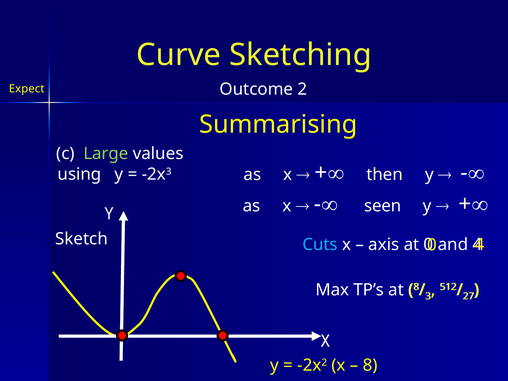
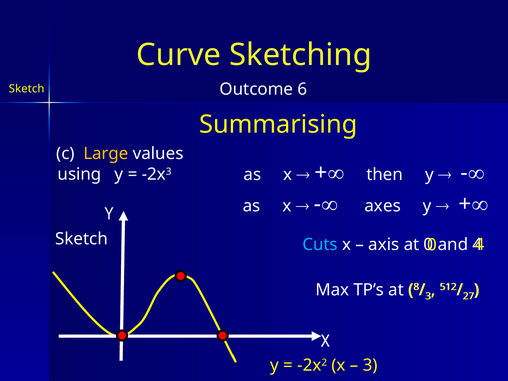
Expect: Expect -> Sketch (27, 89)
2: 2 -> 6 (302, 89)
Large colour: light green -> yellow (106, 154)
seen: seen -> axes (383, 206)
8: 8 -> 3 (370, 365)
